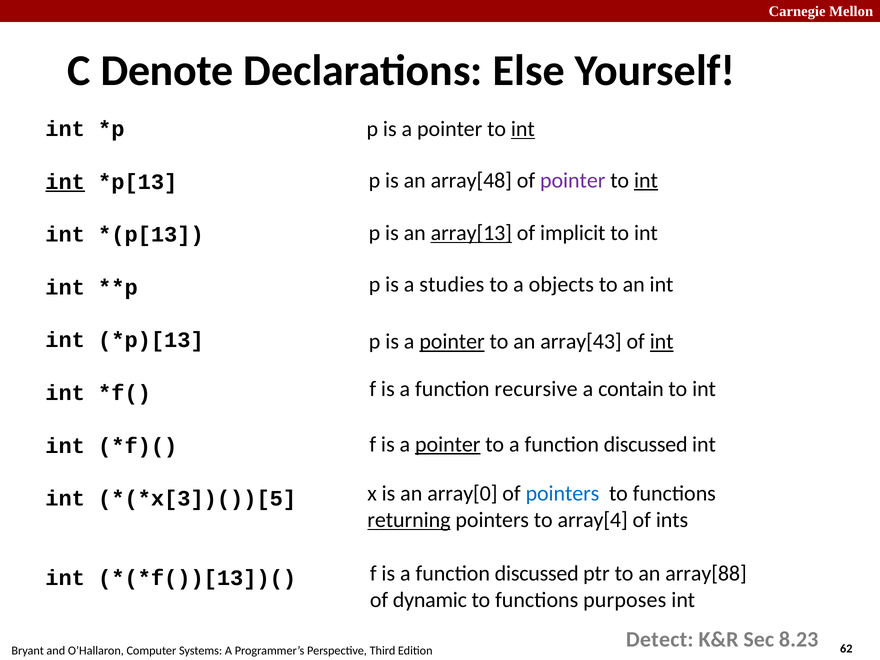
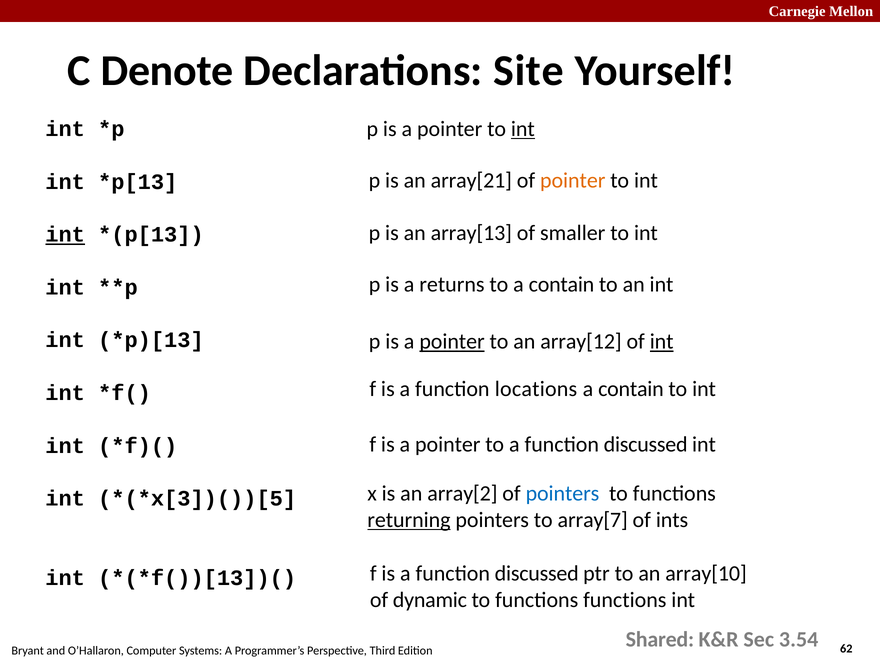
Else: Else -> Site (529, 71)
array[48: array[48 -> array[21 (471, 180)
pointer colour: purple -> orange (573, 180)
int underline: present -> none (646, 180)
int underline: present -> none (65, 182)
array[13 underline: present -> none (471, 233)
implicit: implicit -> smaller (573, 233)
int underline: none -> present (65, 235)
studies: studies -> returns (452, 284)
to a objects: objects -> contain (561, 284)
array[43: array[43 -> array[12 (581, 342)
recursive: recursive -> locations (536, 389)
pointer underline: present -> none (448, 444)
array[0: array[0 -> array[2 (462, 494)
array[4: array[4 -> array[7 (593, 520)
array[88: array[88 -> array[10 (706, 573)
functions purposes: purposes -> functions (625, 600)
Detect: Detect -> Shared (660, 639)
8.23: 8.23 -> 3.54 (799, 639)
